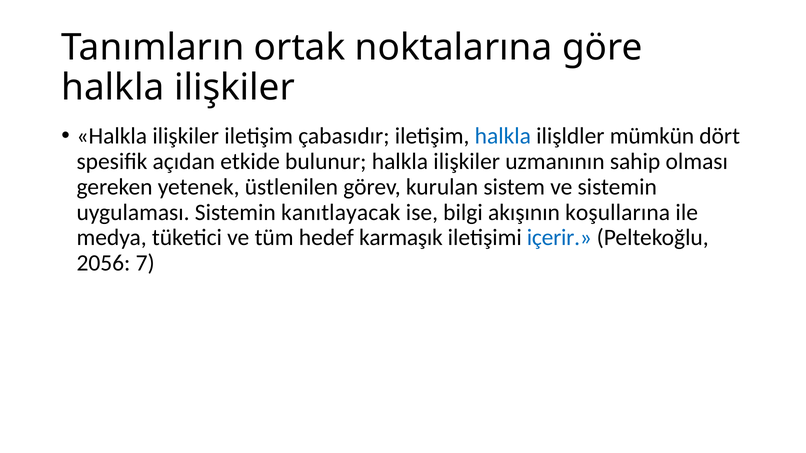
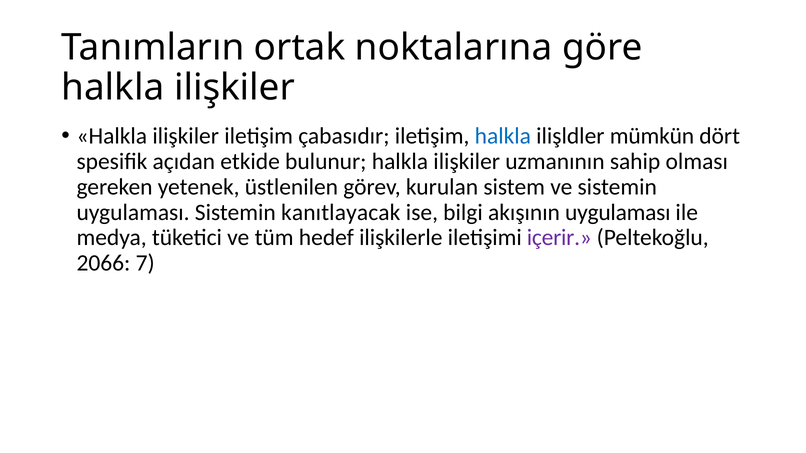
akışının koşullarına: koşullarına -> uygulaması (618, 212)
karmaşık: karmaşık -> ilişkilerle (401, 238)
içerir colour: blue -> purple (559, 238)
2056: 2056 -> 2066 (103, 263)
